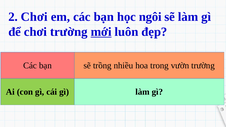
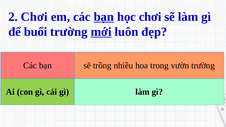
bạn underline: none -> present (104, 17)
học ngôi: ngôi -> chơi (150, 17)
để chơi: chơi -> buổi (36, 32)
